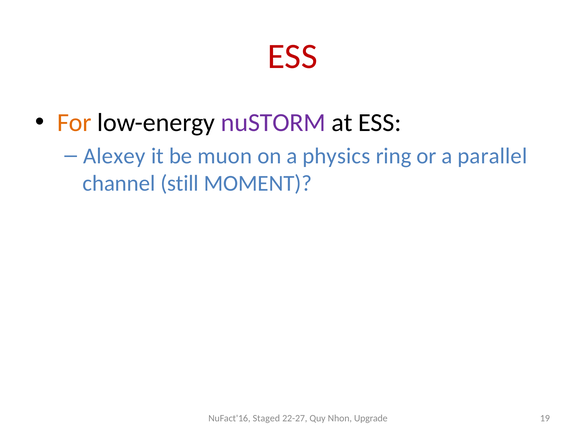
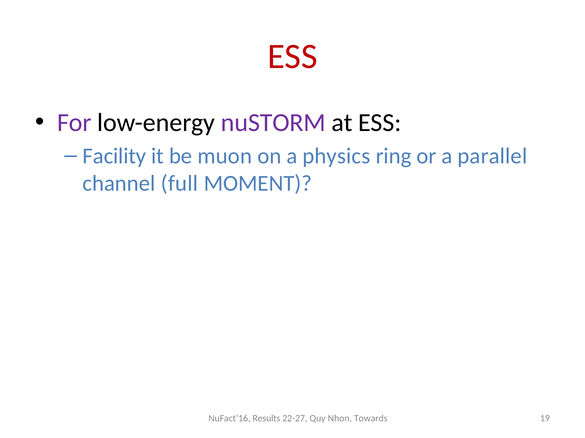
For colour: orange -> purple (74, 123)
Alexey: Alexey -> Facility (114, 156)
still: still -> full (179, 184)
Staged: Staged -> Results (266, 419)
Upgrade: Upgrade -> Towards (371, 419)
